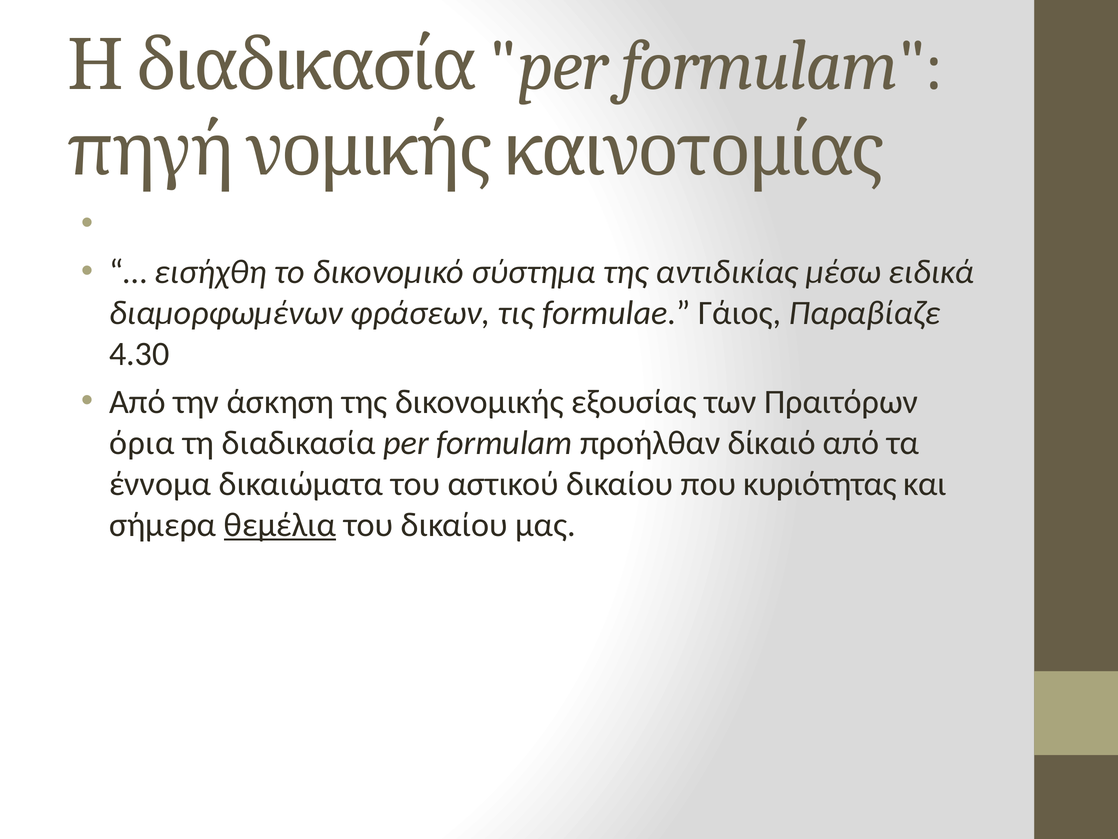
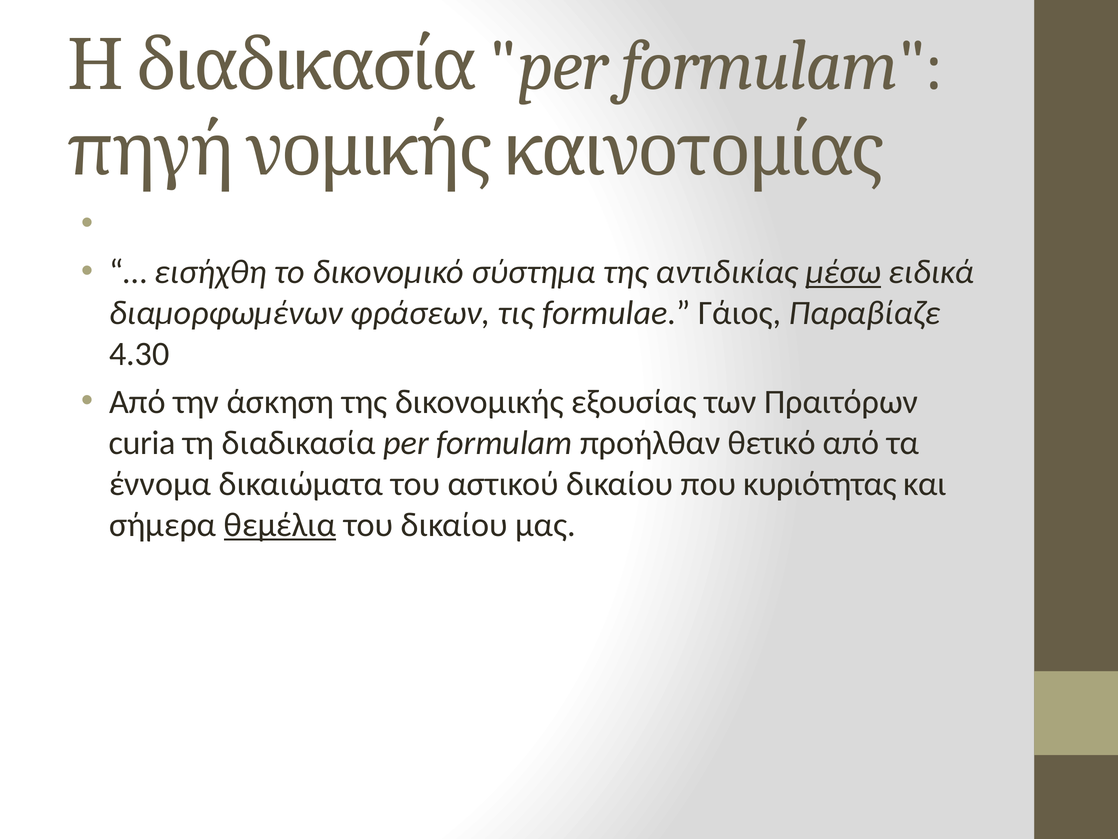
μέσω underline: none -> present (843, 272)
όρια: όρια -> curia (142, 443)
δίκαιό: δίκαιό -> θετικό (772, 443)
